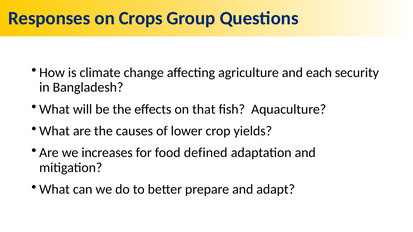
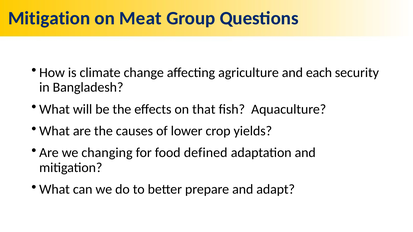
Responses: Responses -> Mitigation (49, 18)
Crops: Crops -> Meat (141, 18)
increases: increases -> changing (107, 153)
